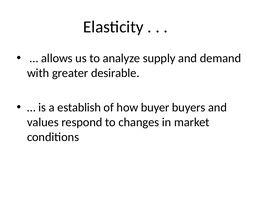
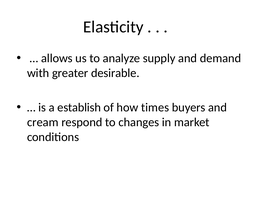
buyer: buyer -> times (155, 107)
values: values -> cream (43, 122)
